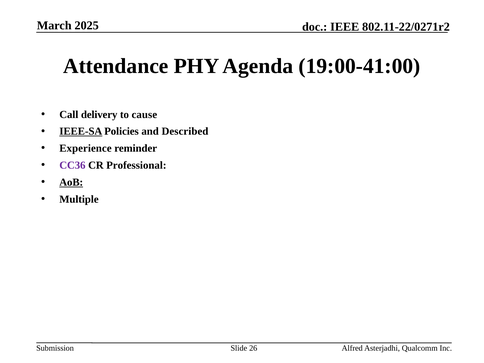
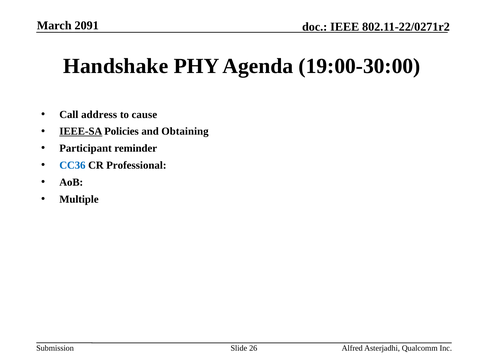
2025: 2025 -> 2091 (87, 26)
Attendance: Attendance -> Handshake (116, 66)
19:00-41:00: 19:00-41:00 -> 19:00-30:00 (359, 66)
delivery: delivery -> address (99, 114)
Described: Described -> Obtaining (185, 131)
Experience: Experience -> Participant (86, 148)
CC36 colour: purple -> blue (72, 165)
AoB underline: present -> none (71, 182)
